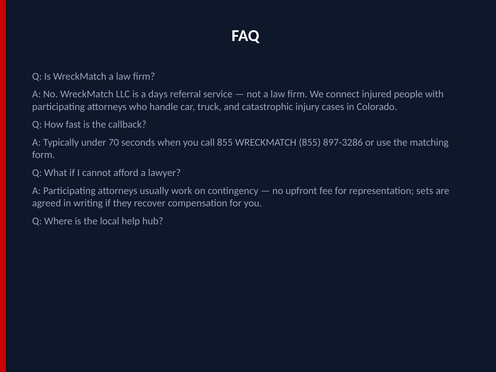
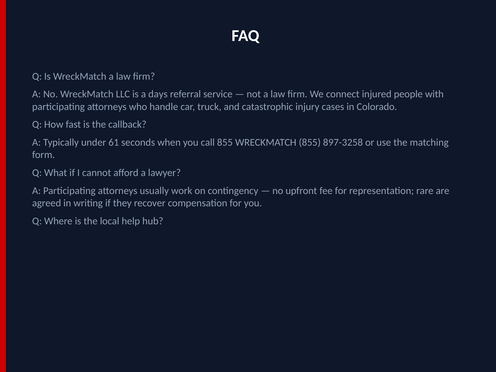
70: 70 -> 61 (114, 142)
897-3286: 897-3286 -> 897-3258 (343, 142)
sets: sets -> rare (425, 191)
